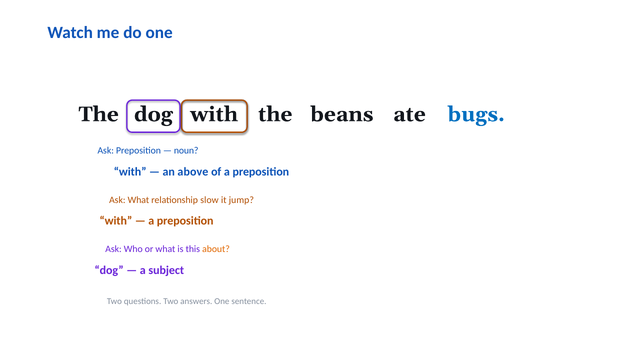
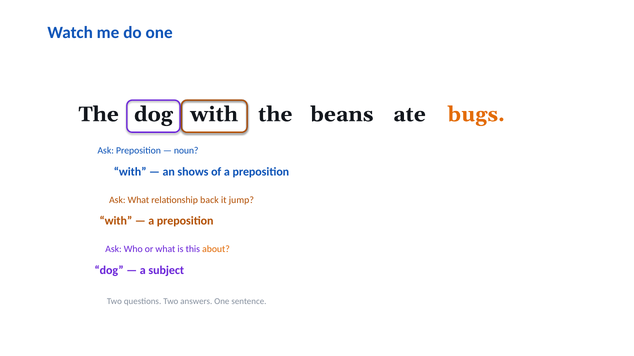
bugs colour: blue -> orange (476, 114)
above: above -> shows (193, 172)
slow: slow -> back (209, 200)
